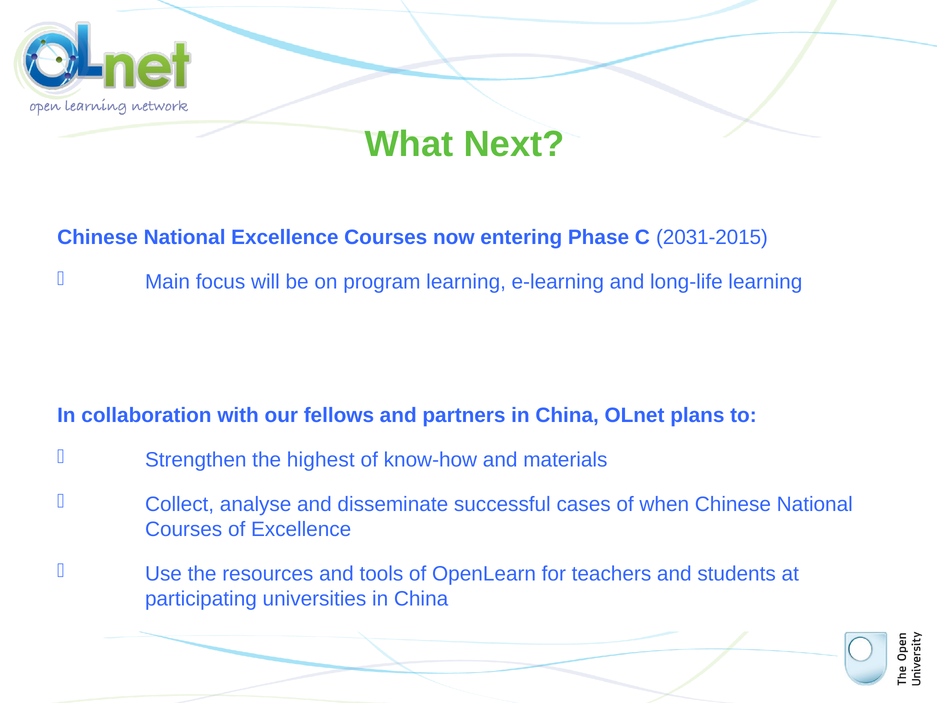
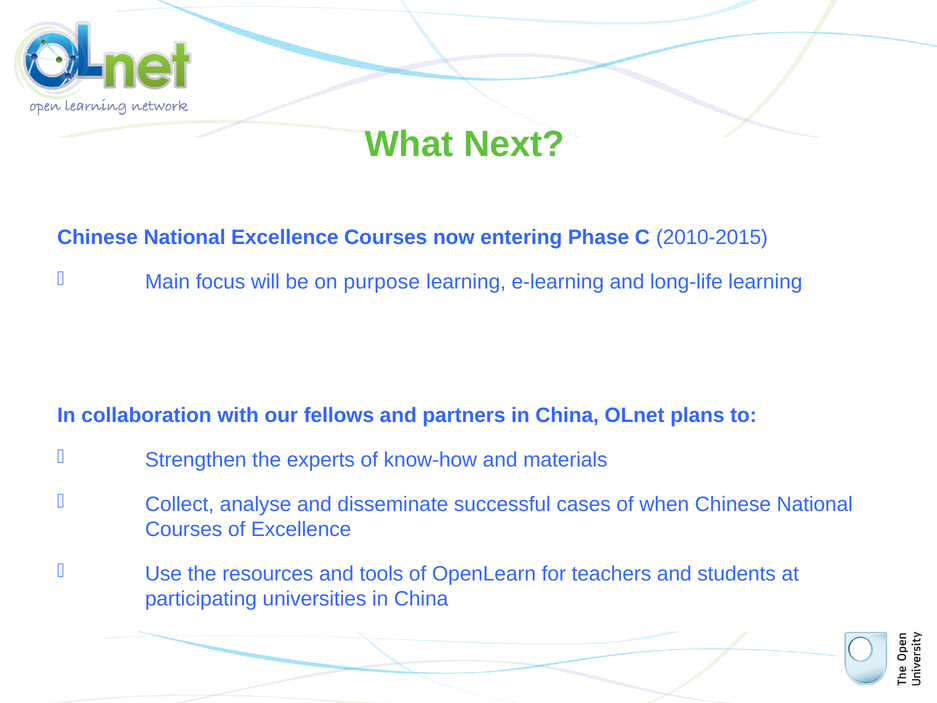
2031-2015: 2031-2015 -> 2010-2015 (712, 237)
program: program -> purpose (382, 282)
highest: highest -> experts (321, 460)
